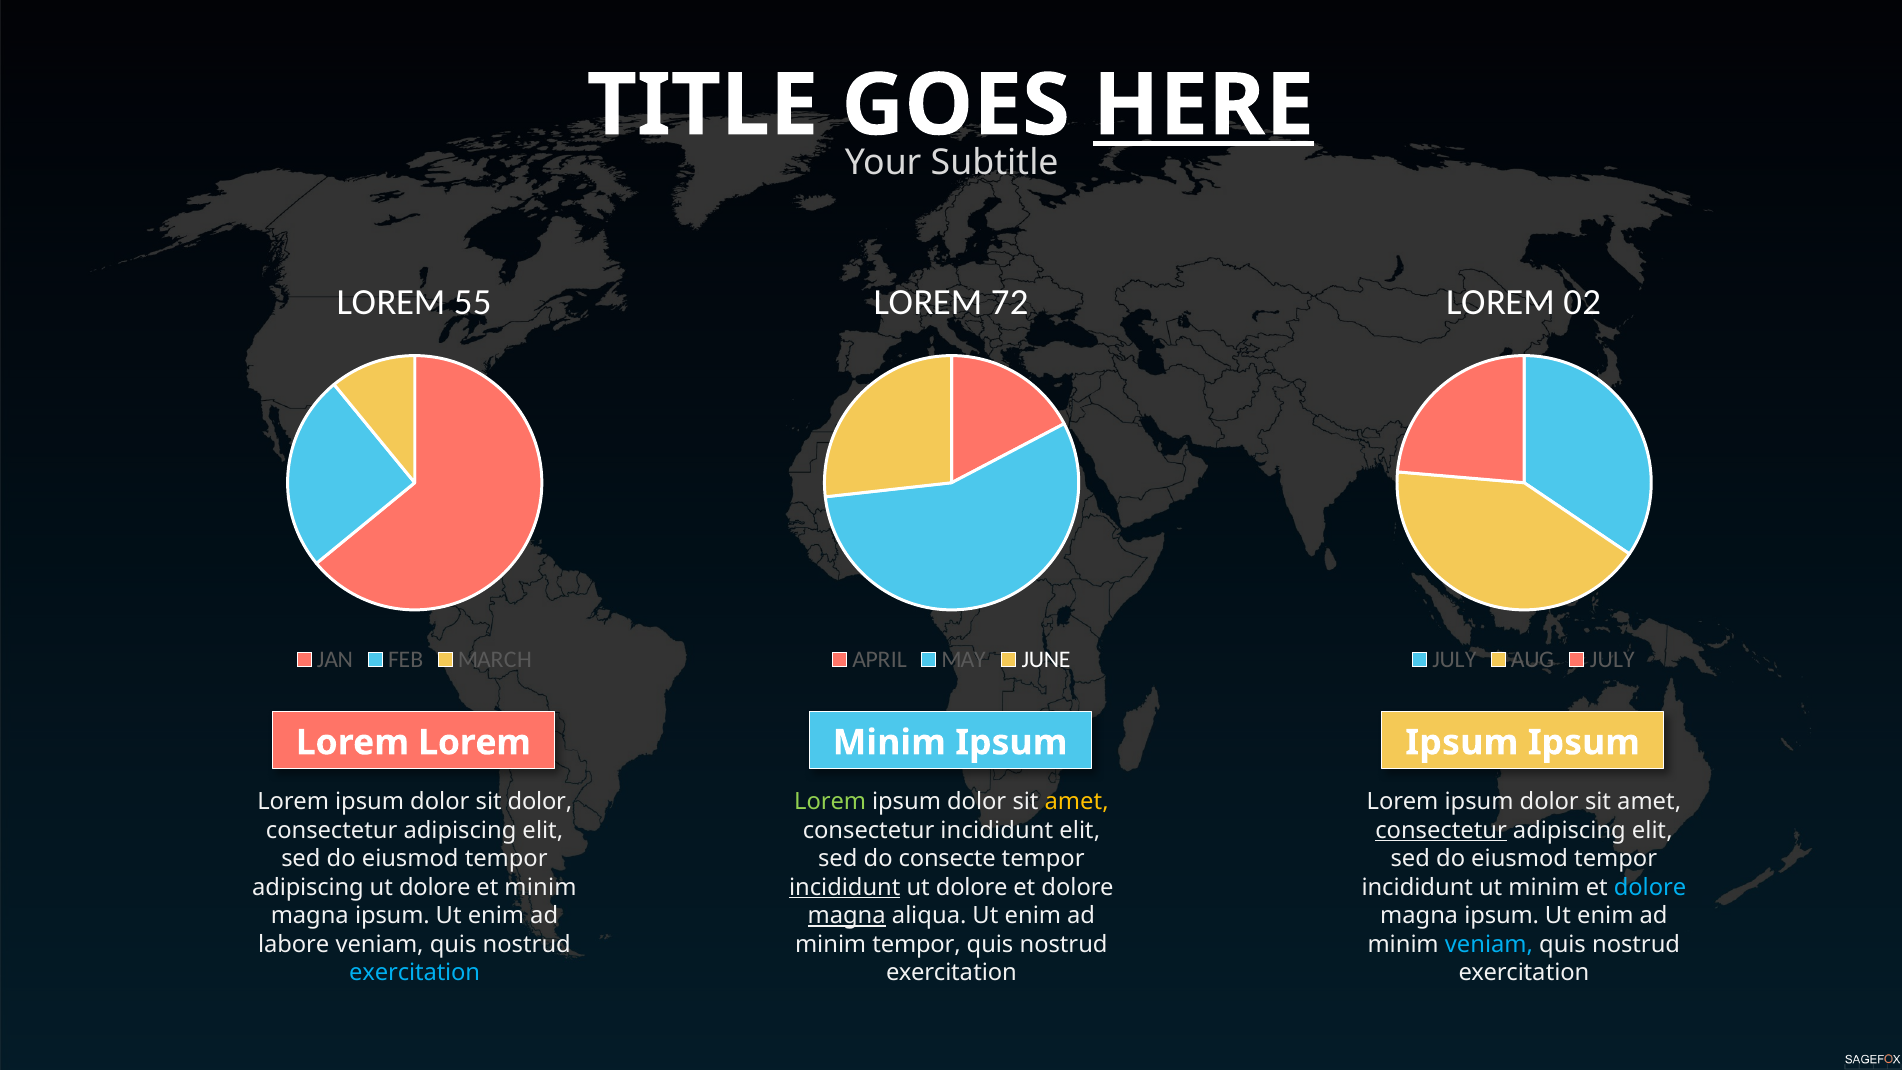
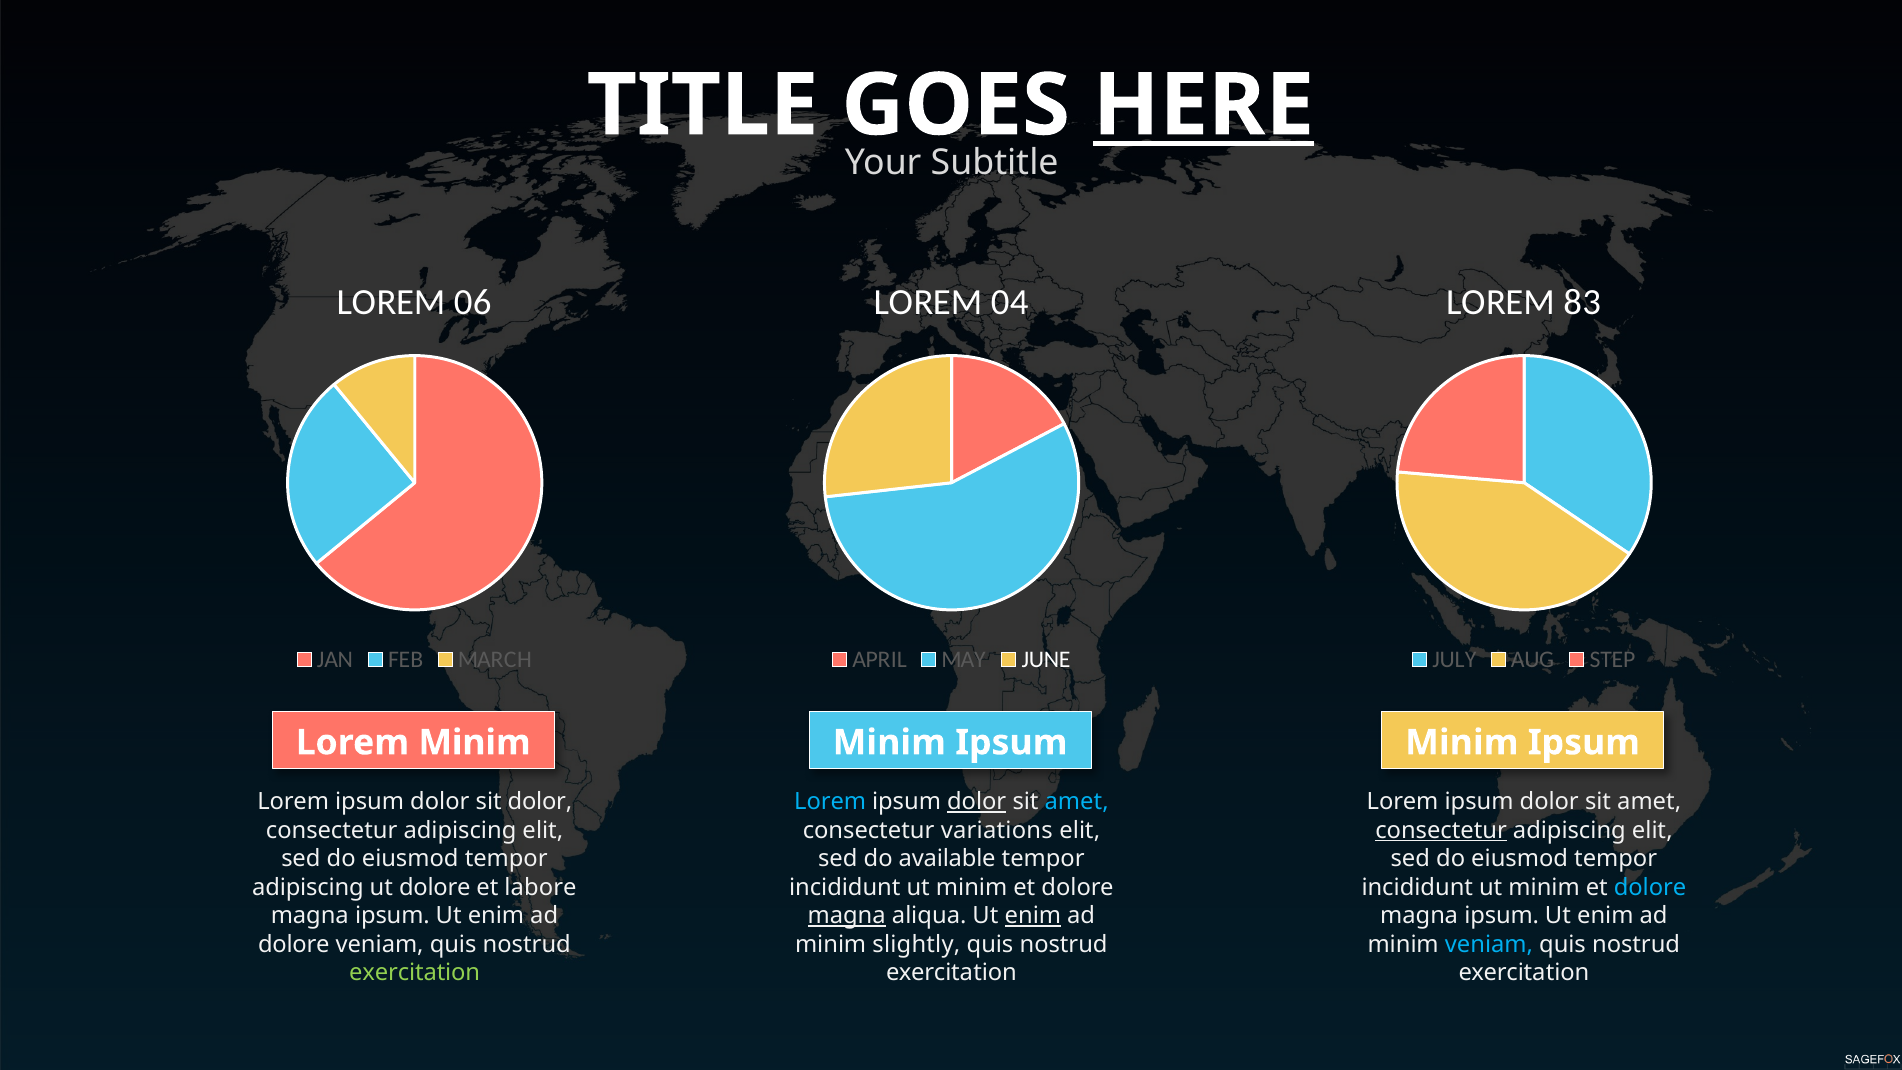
55: 55 -> 06 (473, 302)
72: 72 -> 04 (1010, 302)
02: 02 -> 83 (1582, 302)
AUG JULY: JULY -> STEP (1612, 660)
Lorem: Lorem -> Minim (475, 743)
Ipsum: Ipsum -> Minim (1462, 743)
Lorem colour: light green -> light blue (830, 802)
dolor underline: none -> present (977, 802)
amet colour: yellow -> light blue (1077, 802)
consectetur incididunt: incididunt -> variations (997, 830)
consecte: consecte -> available (947, 859)
et minim: minim -> labore (541, 887)
incididunt underline: present -> none (845, 887)
dolore: dolore -> minim (972, 887)
enim underline: none -> present (1033, 916)
labore: labore -> dolore (294, 944)
minim tempor: tempor -> slightly (916, 944)
exercitation colour: light blue -> light green (415, 973)
